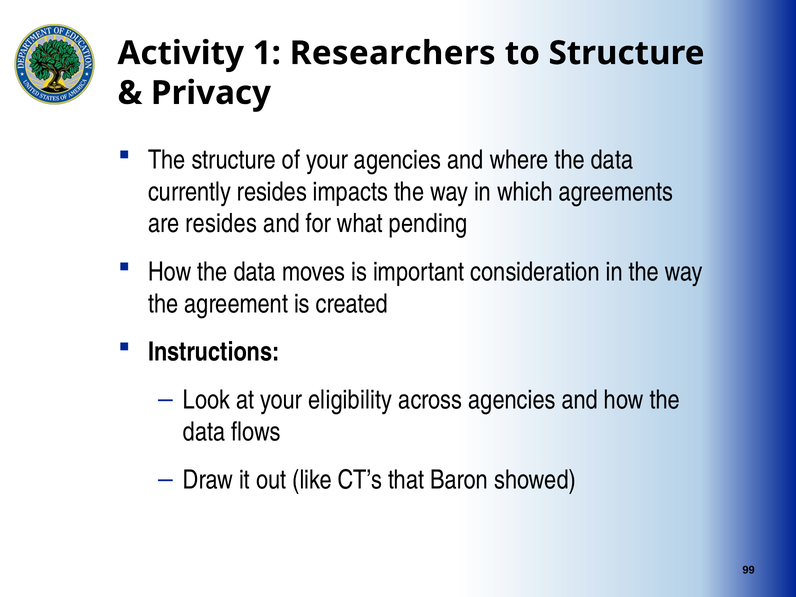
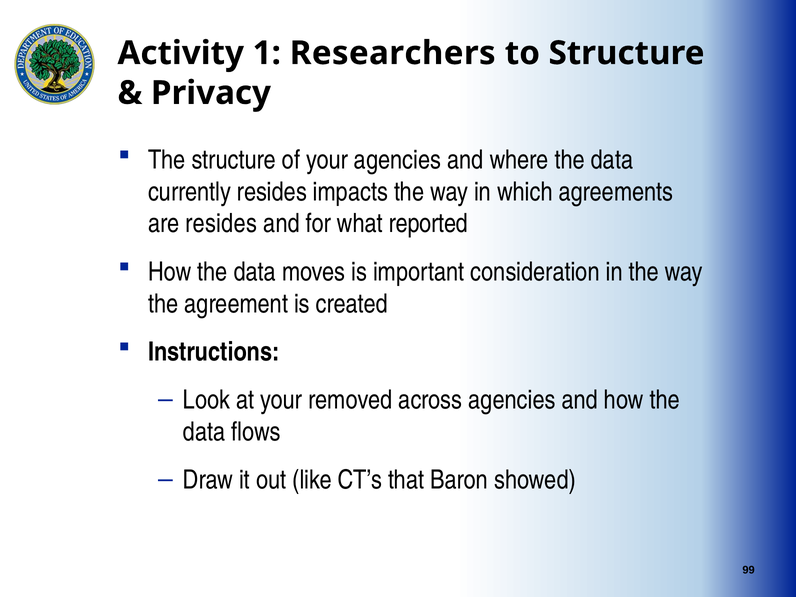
pending: pending -> reported (428, 224)
eligibility: eligibility -> removed (350, 400)
